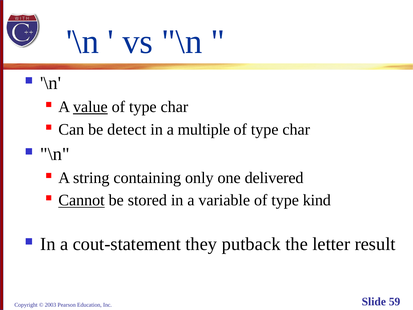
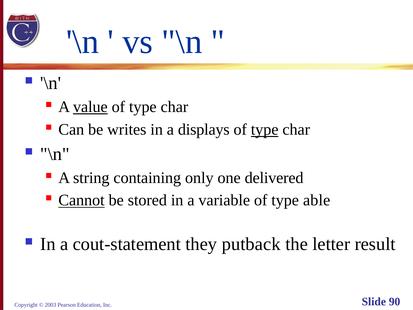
detect: detect -> writes (127, 129)
multiple: multiple -> displays (204, 129)
type underline: none -> present (265, 129)
kind: kind -> able (317, 200)
59: 59 -> 90 (395, 302)
